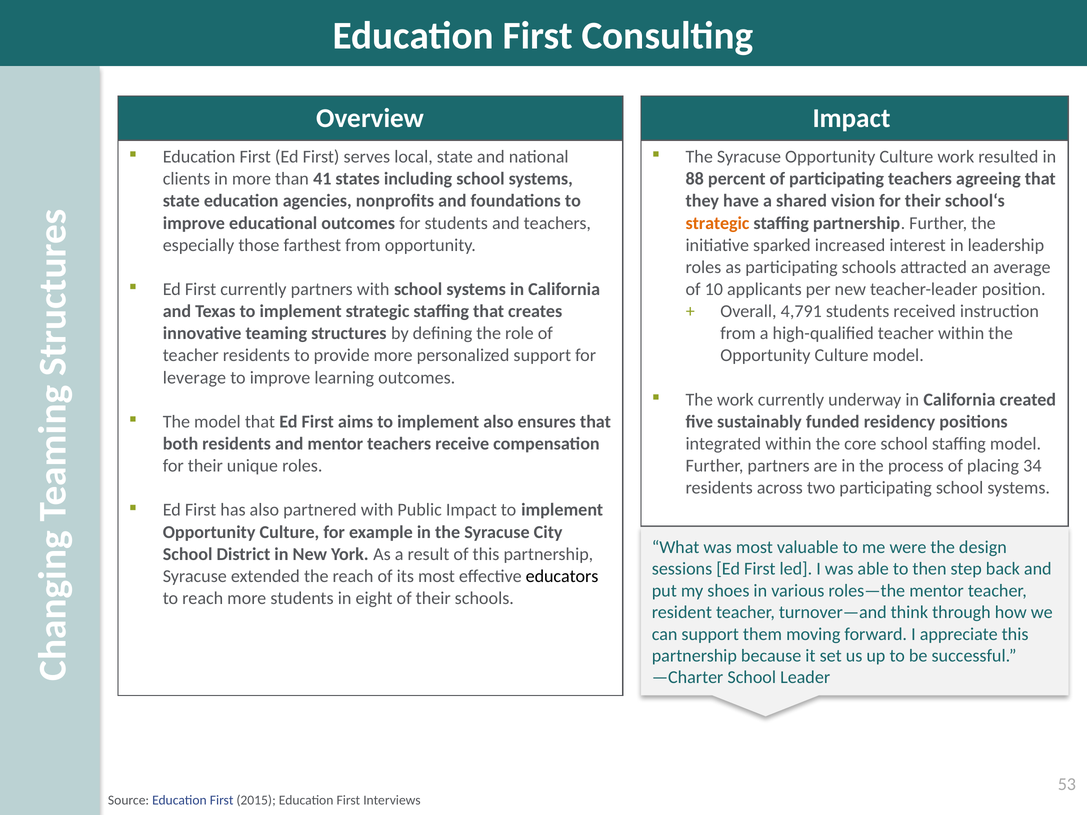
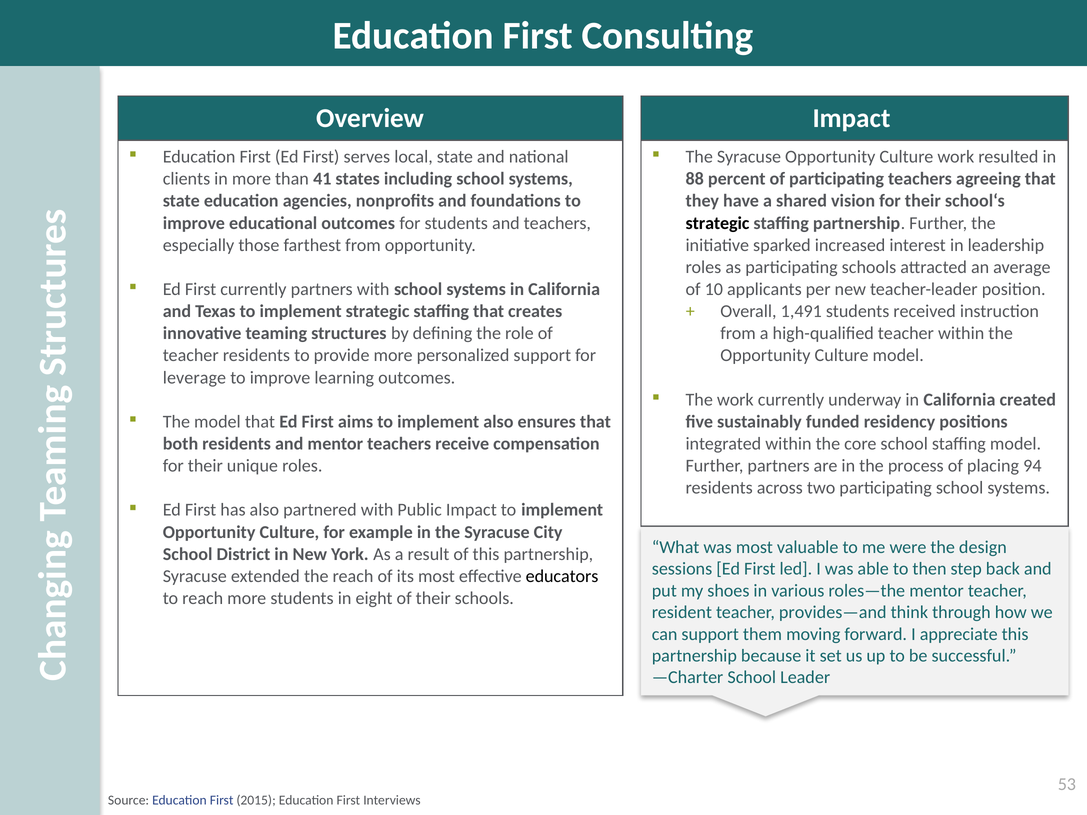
strategic colour: orange -> black (718, 223)
4,791: 4,791 -> 1,491 (801, 311)
34: 34 -> 94 (1032, 466)
turnover—and: turnover—and -> provides—and (833, 613)
